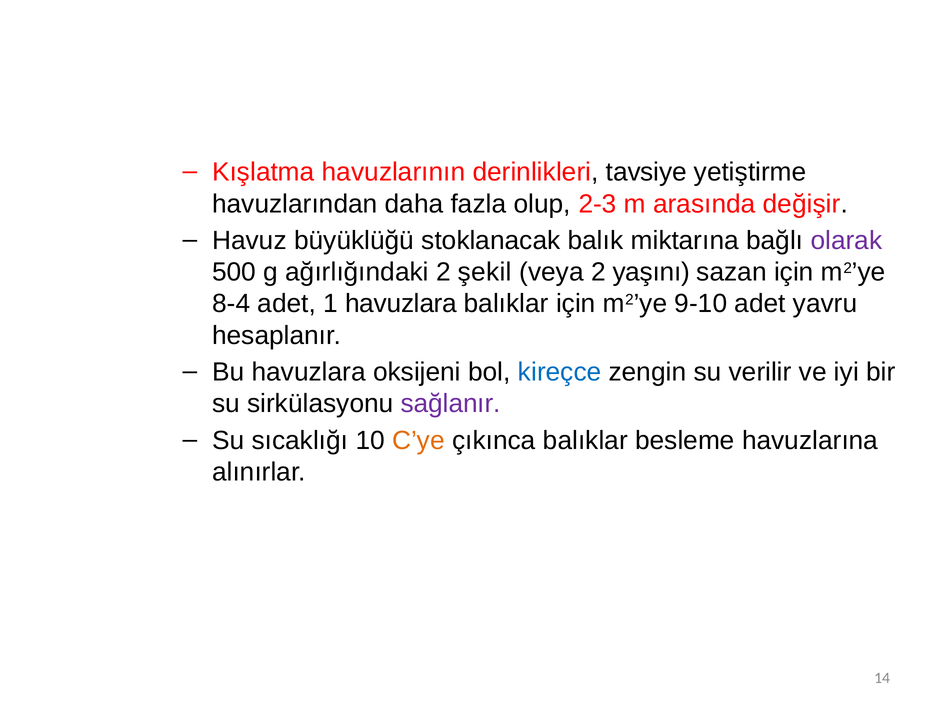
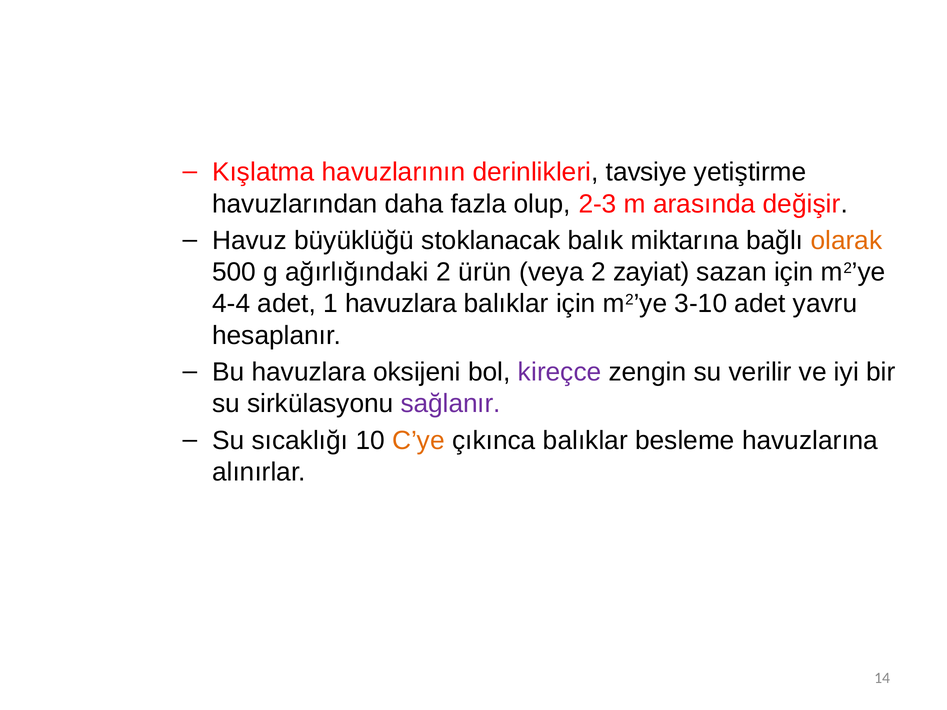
olarak colour: purple -> orange (846, 241)
şekil: şekil -> ürün (485, 272)
yaşını: yaşını -> zayiat (651, 272)
8-4: 8-4 -> 4-4 (231, 304)
9-10: 9-10 -> 3-10 (701, 304)
kireçce colour: blue -> purple (560, 372)
